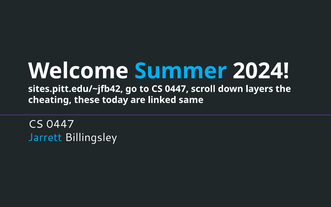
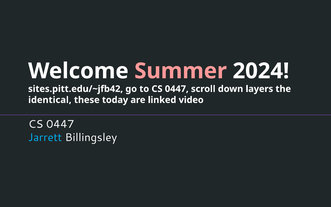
Summer colour: light blue -> pink (181, 71)
cheating: cheating -> identical (50, 100)
same: same -> video (191, 100)
